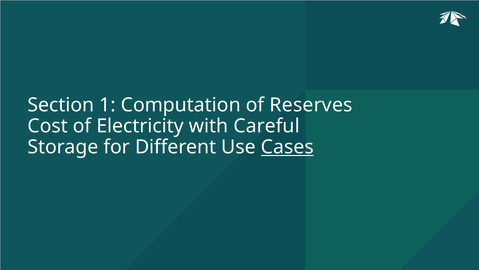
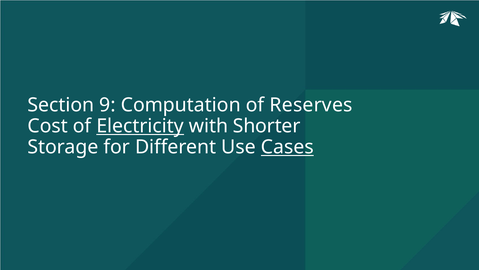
1: 1 -> 9 (107, 105)
Electricity underline: none -> present (140, 126)
Careful: Careful -> Shorter (267, 126)
